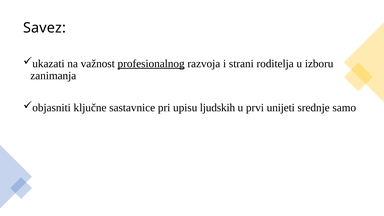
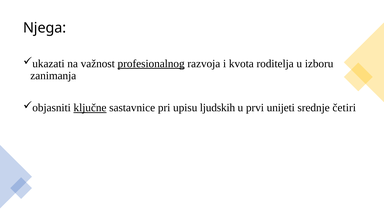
Savez: Savez -> Njega (45, 28)
strani: strani -> kvota (241, 64)
ključne underline: none -> present (90, 108)
samo: samo -> četiri (344, 108)
